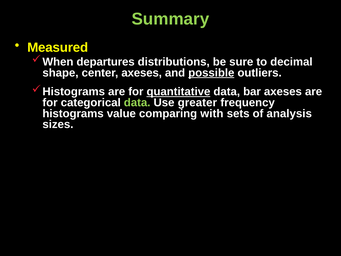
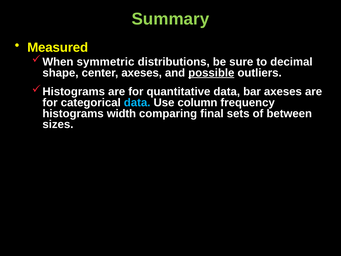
departures: departures -> symmetric (106, 62)
quantitative underline: present -> none (178, 92)
data colour: light green -> light blue (137, 103)
greater: greater -> column (197, 103)
value: value -> width (121, 113)
with: with -> final (212, 113)
analysis: analysis -> between (289, 113)
